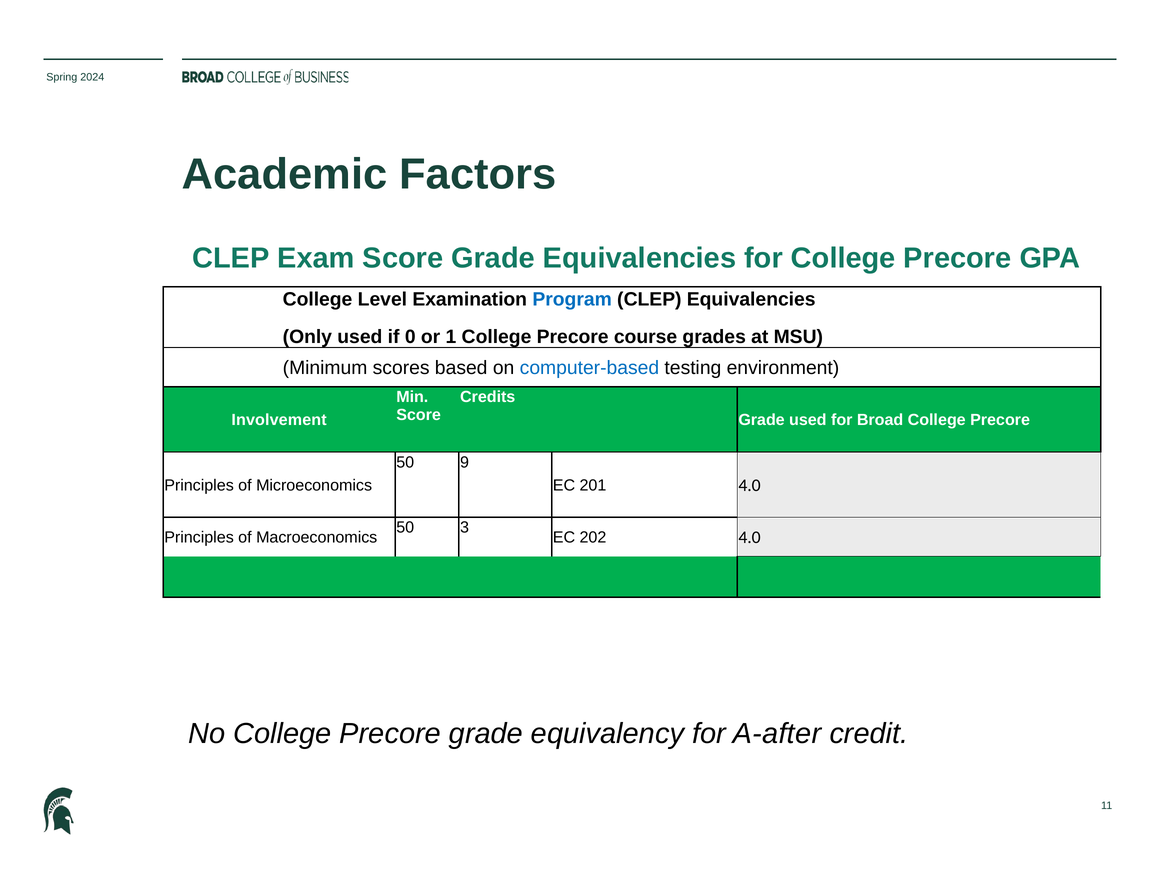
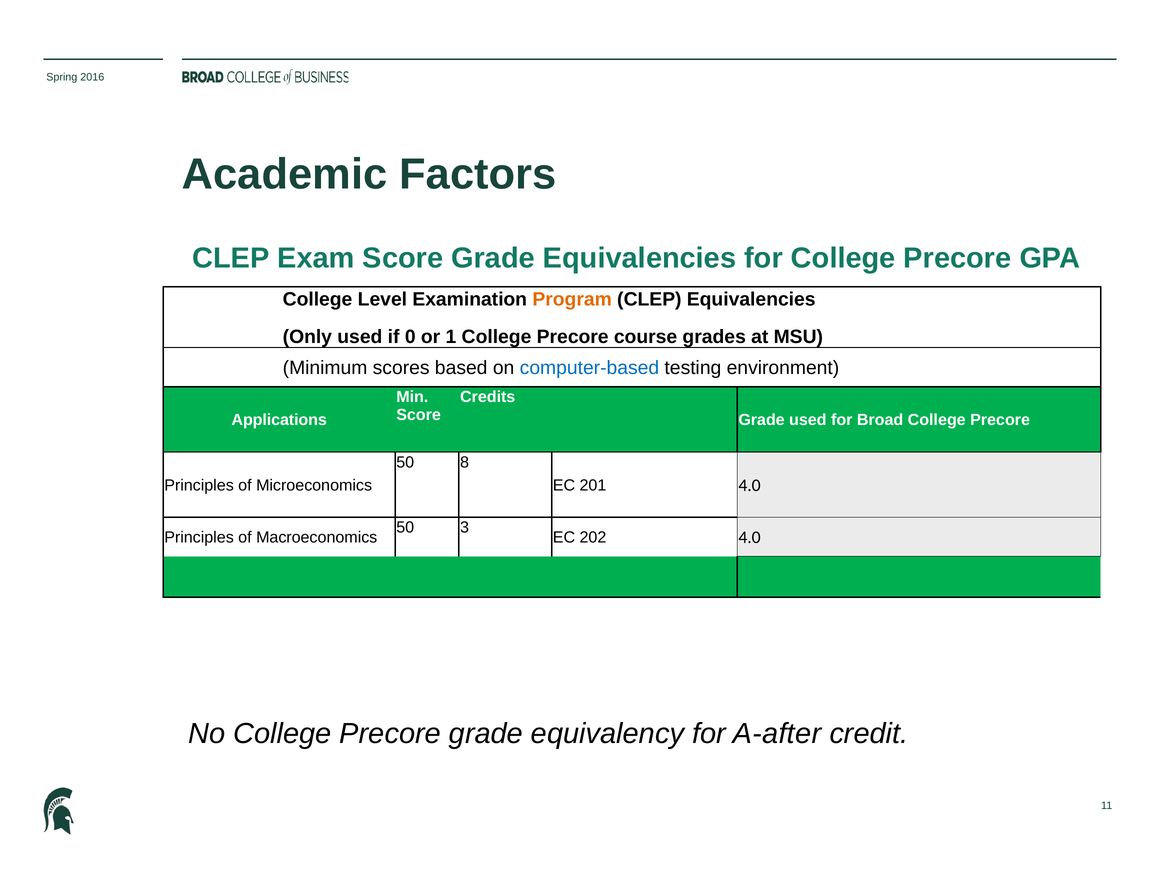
2024: 2024 -> 2016 (92, 77)
Program colour: blue -> orange (572, 299)
Involvement: Involvement -> Applications (279, 420)
9: 9 -> 8 (465, 462)
